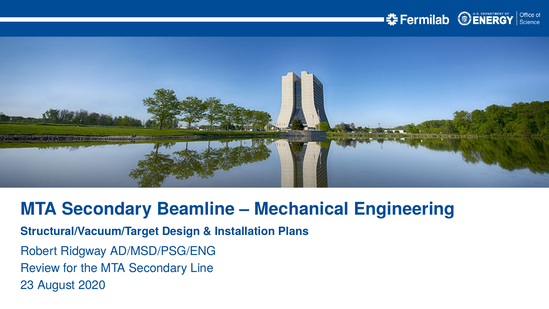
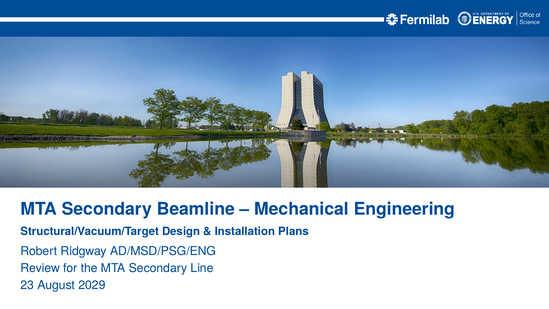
2020: 2020 -> 2029 (92, 285)
